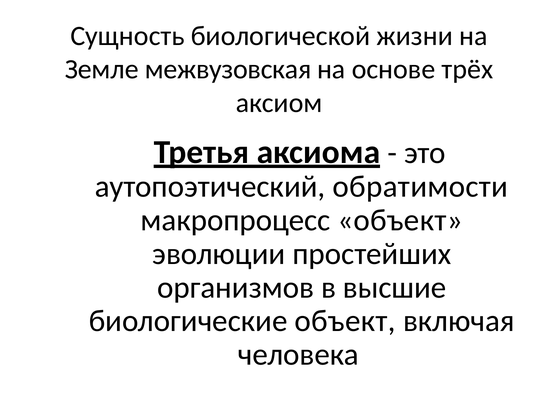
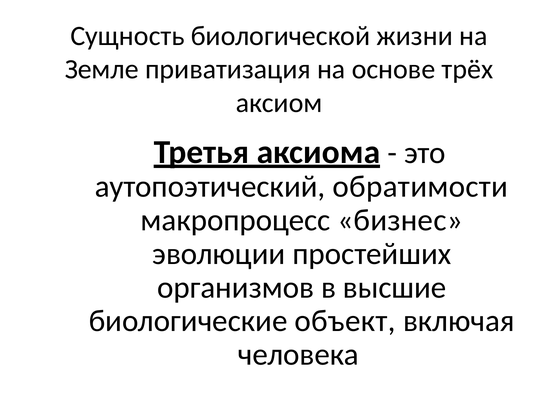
межвузовская: межвузовская -> приватизация (228, 69)
макропроцесс объект: объект -> бизнес (400, 220)
